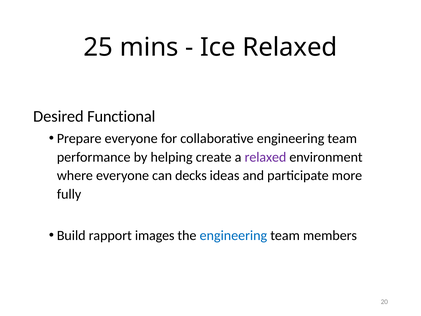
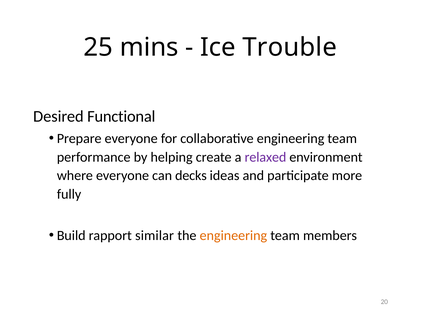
Ice Relaxed: Relaxed -> Trouble (290, 47)
images: images -> similar (155, 235)
engineering colour: blue -> orange (233, 235)
